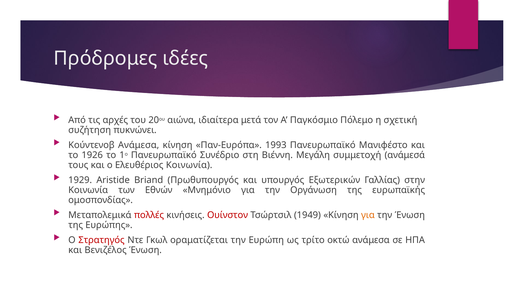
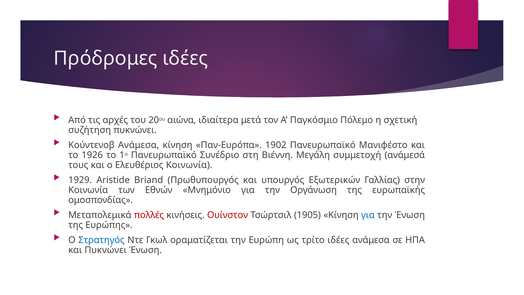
1993: 1993 -> 1902 (276, 145)
1949: 1949 -> 1905 (307, 215)
για colour: orange -> blue (368, 215)
Στρατηγός colour: red -> blue (101, 240)
τρίτο οκτώ: οκτώ -> ιδέες (338, 240)
και Βενιζέλος: Βενιζέλος -> Πυκνώνει (106, 250)
